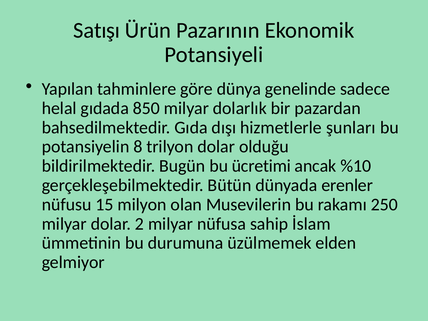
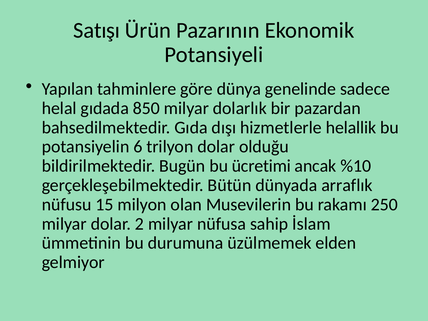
şunları: şunları -> helallik (351, 128)
8: 8 -> 6 (138, 147)
erenler: erenler -> arraflık (347, 185)
